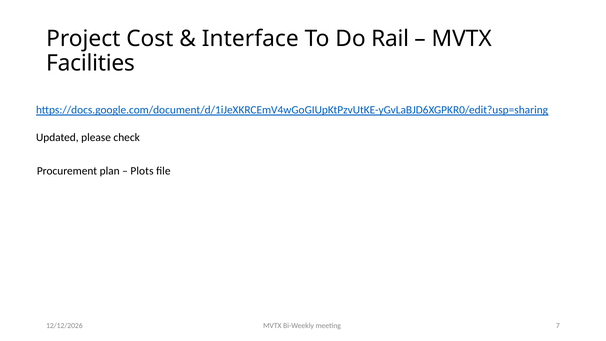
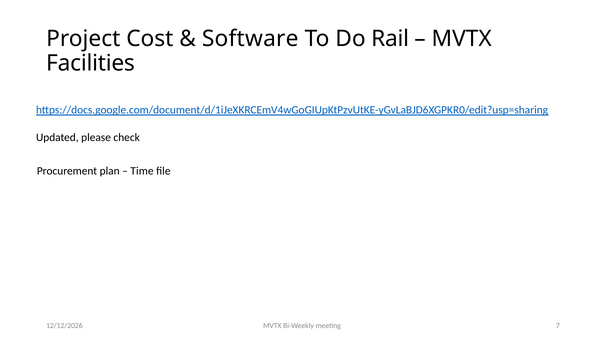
Interface: Interface -> Software (250, 39)
Plots: Plots -> Time (142, 171)
